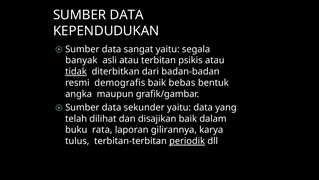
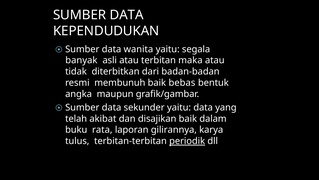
sangat: sangat -> wanita (138, 49)
psikis: psikis -> maka (190, 60)
tidak underline: present -> none (76, 71)
demografis: demografis -> membunuh (120, 83)
dilihat: dilihat -> akibat (103, 118)
